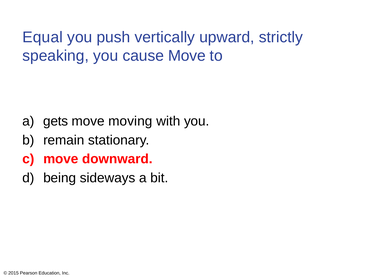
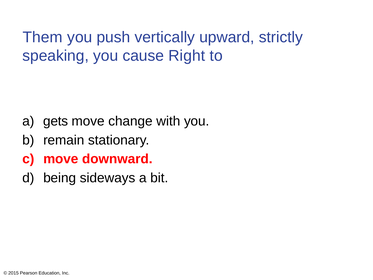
Equal: Equal -> Them (43, 37)
cause Move: Move -> Right (187, 56)
moving: moving -> change (130, 121)
